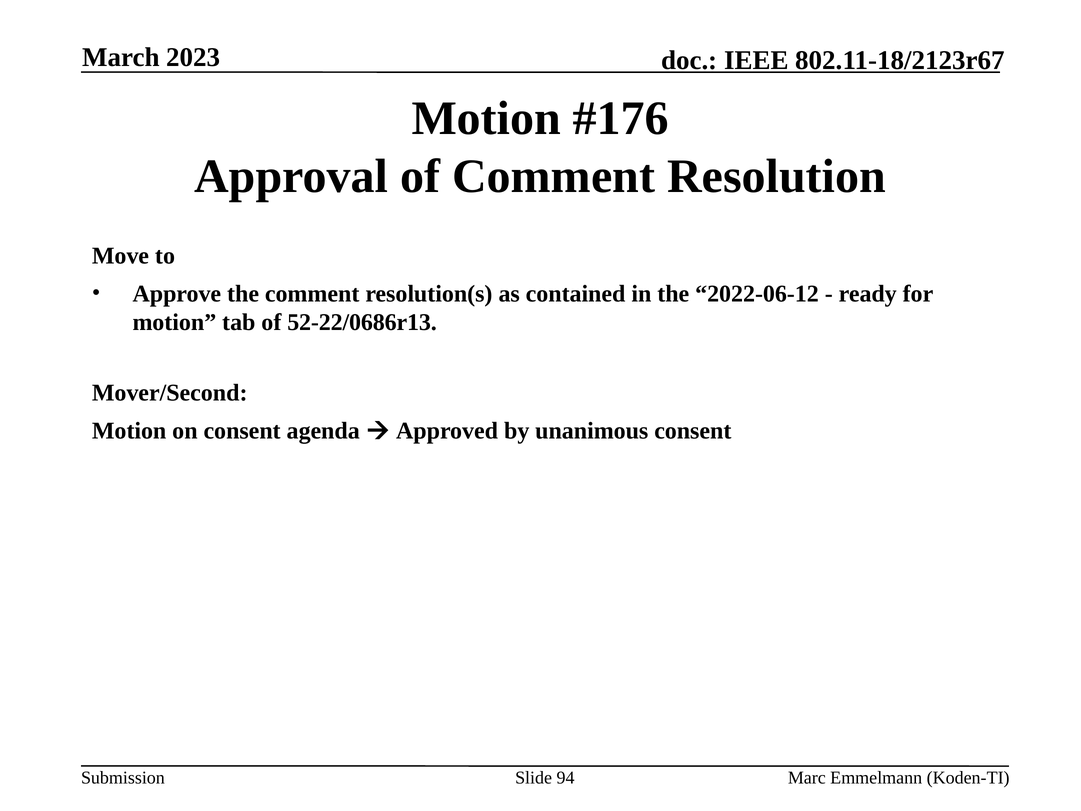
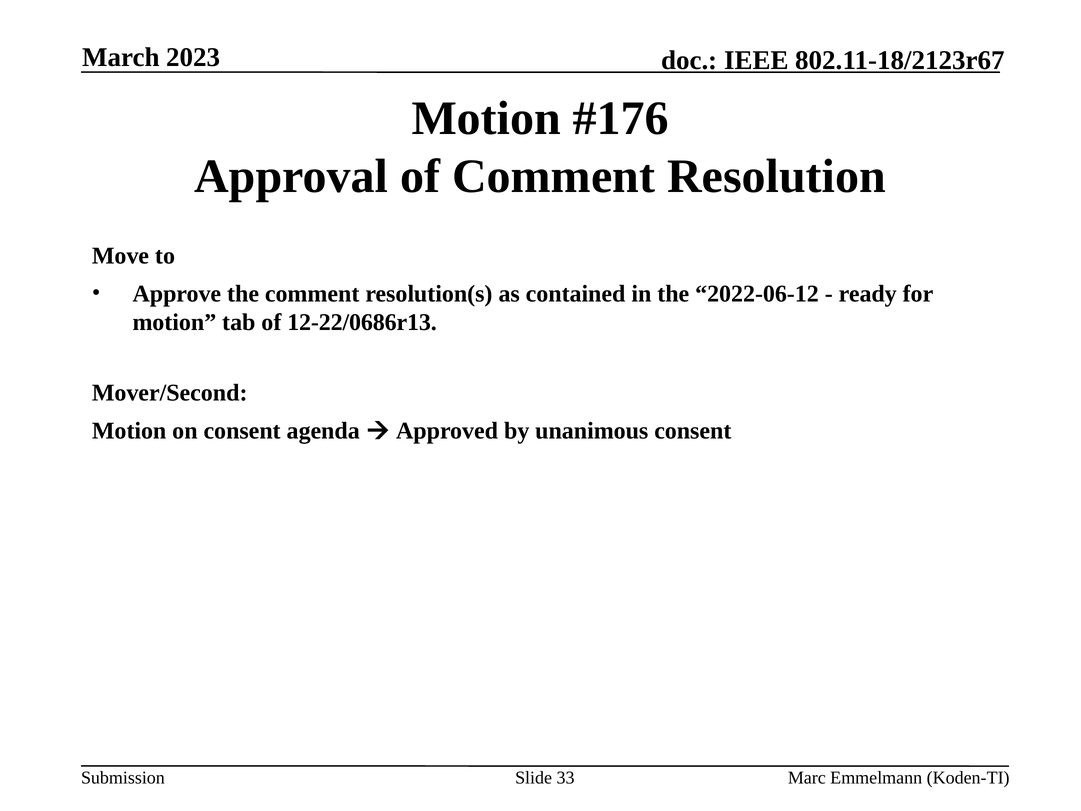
52-22/0686r13: 52-22/0686r13 -> 12-22/0686r13 (362, 322)
94: 94 -> 33 (566, 778)
